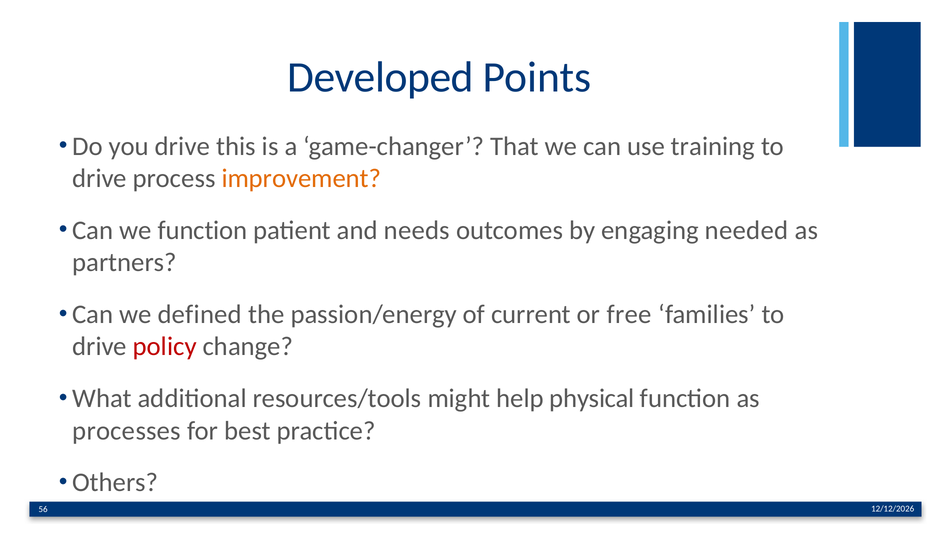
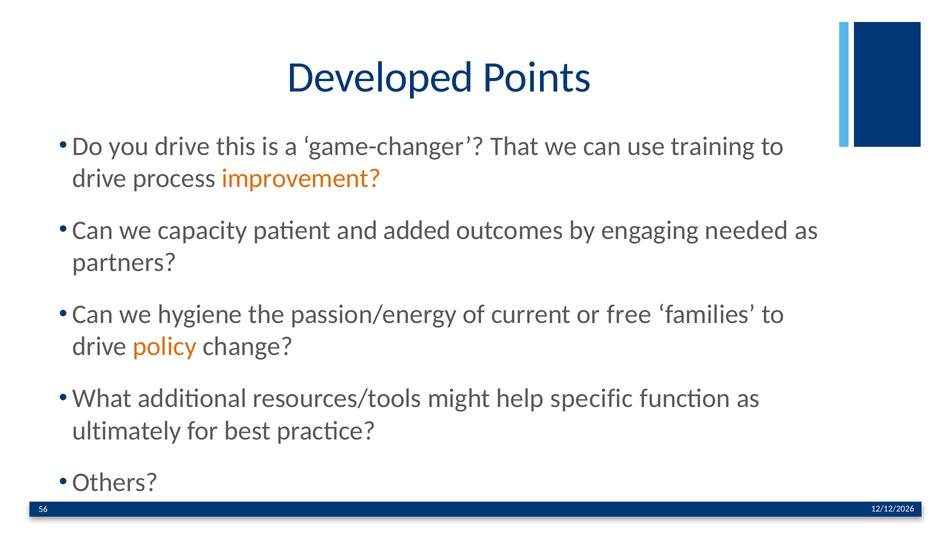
we function: function -> capacity (202, 230)
needs: needs -> added (417, 230)
defined: defined -> hygiene (200, 315)
policy colour: red -> orange (165, 347)
physical: physical -> specific (592, 399)
processes: processes -> ultimately (127, 431)
